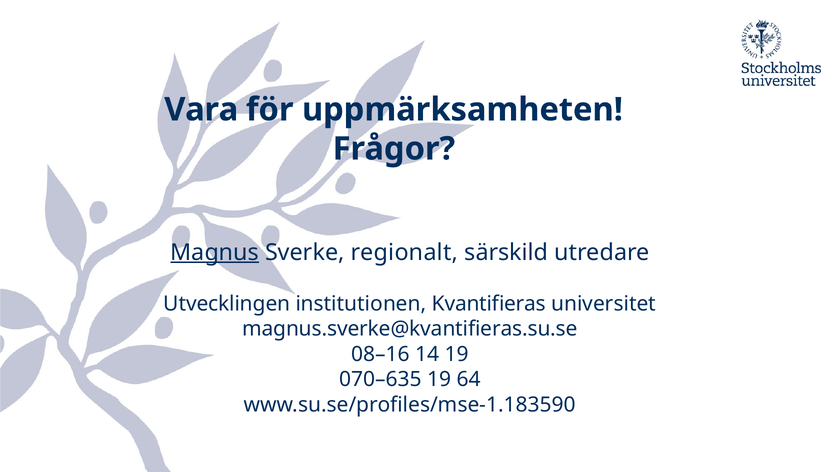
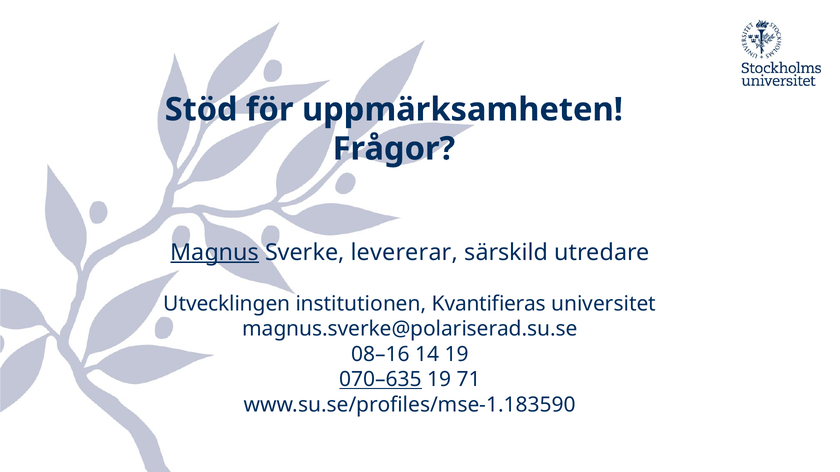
Vara: Vara -> Stöd (201, 110)
regionalt: regionalt -> levererar (404, 253)
magnus.sverke@kvantifieras.su.se: magnus.sverke@kvantifieras.su.se -> magnus.sverke@polariserad.su.se (410, 329)
070–635 underline: none -> present (381, 380)
64: 64 -> 71 (469, 380)
